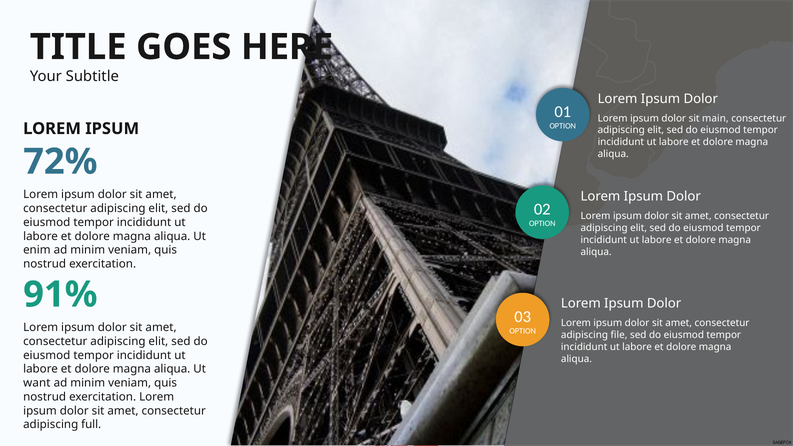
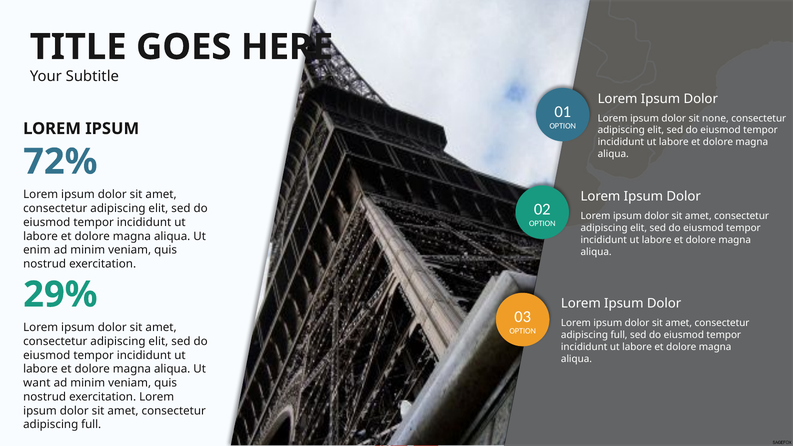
main: main -> none (715, 118)
91%: 91% -> 29% (60, 295)
file: file -> full (619, 335)
